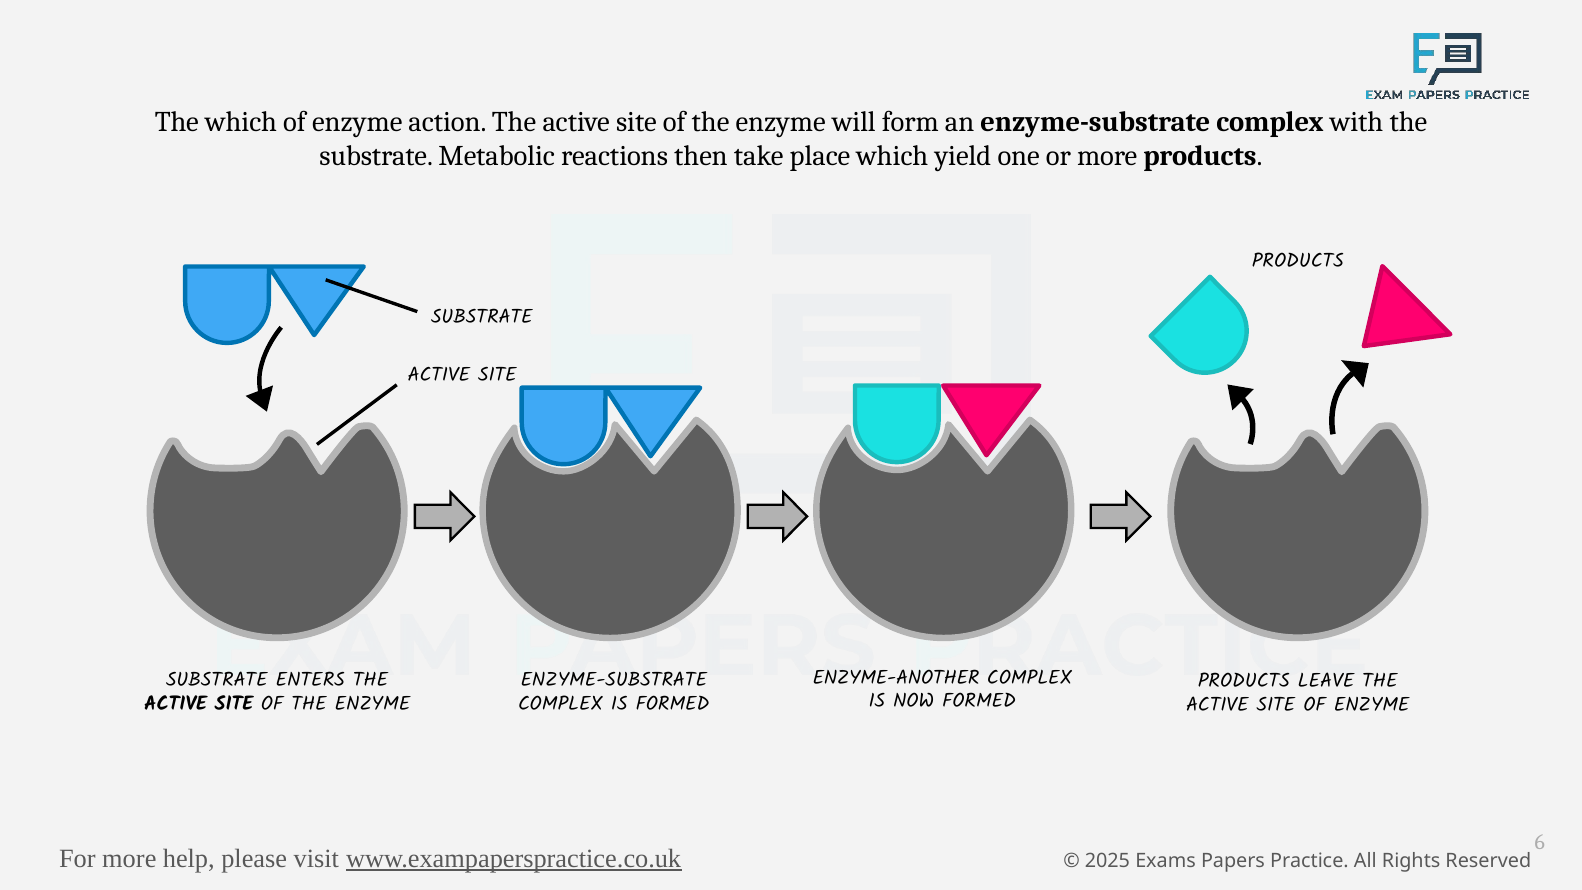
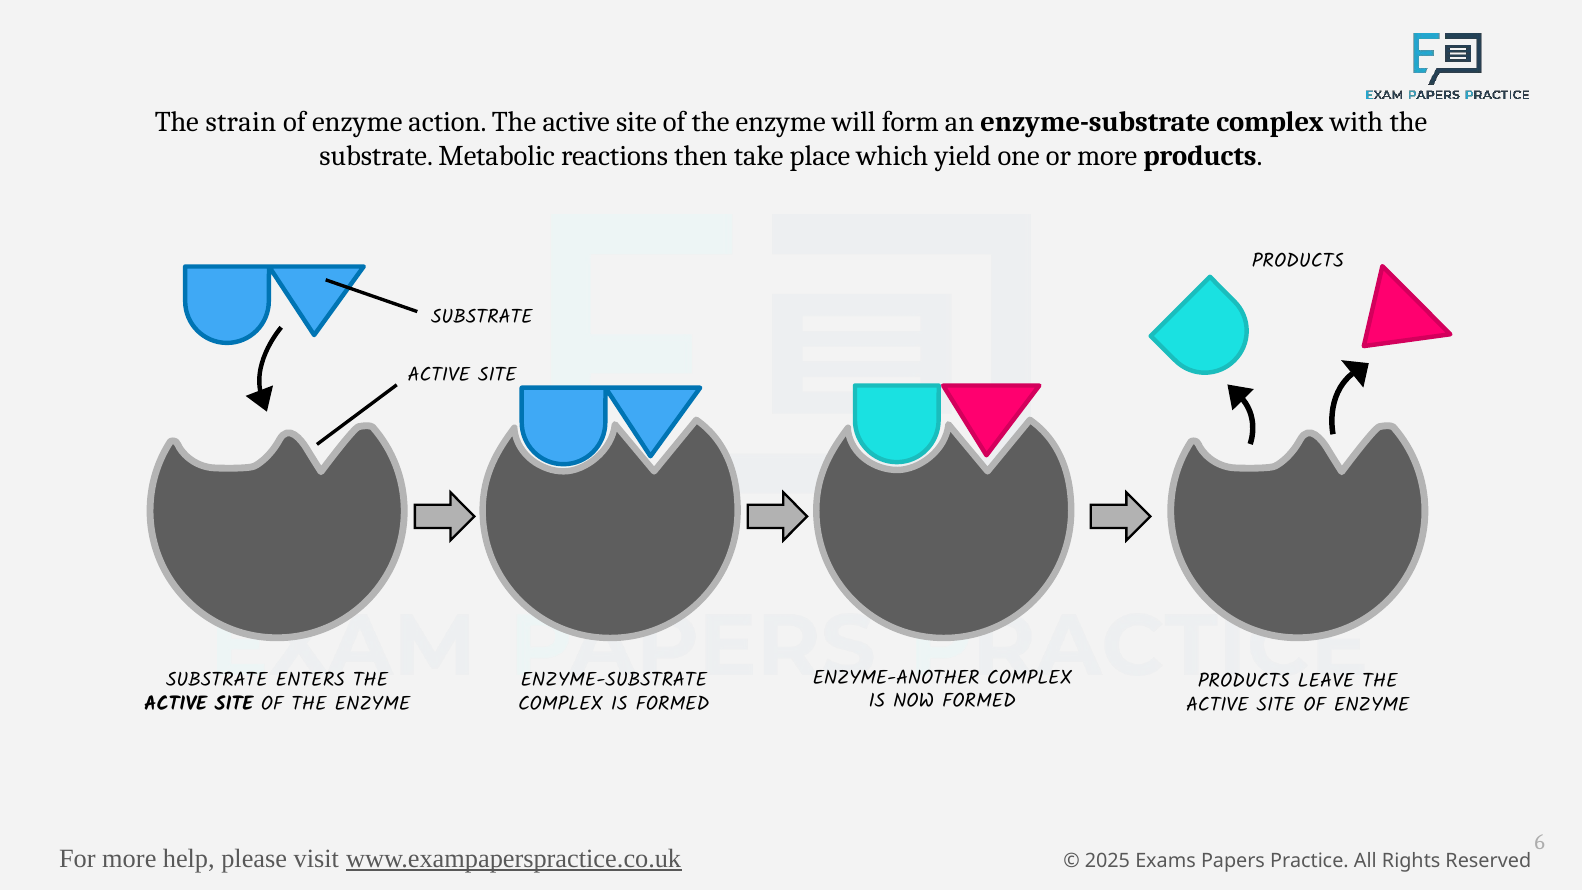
The which: which -> strain (241, 122)
